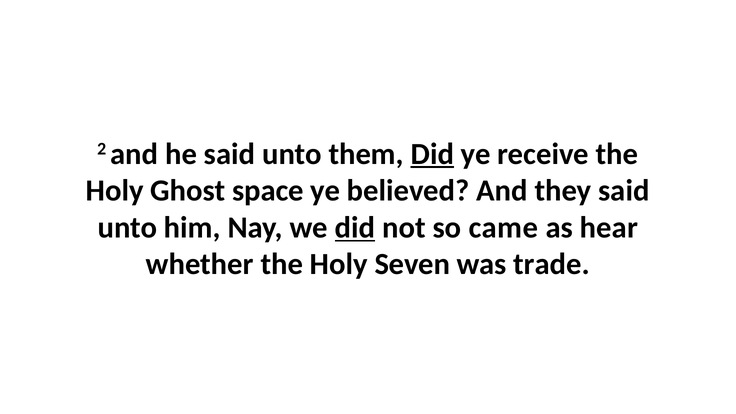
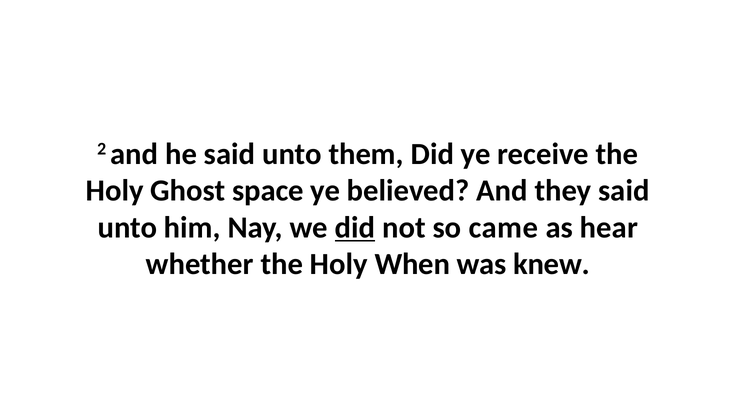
Did underline: present -> none (432, 154)
Seven: Seven -> When (412, 264)
trade: trade -> knew (552, 264)
